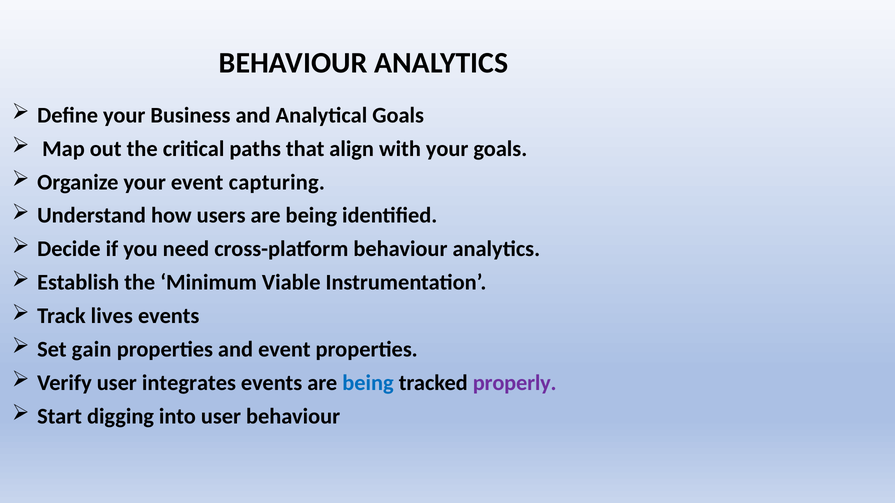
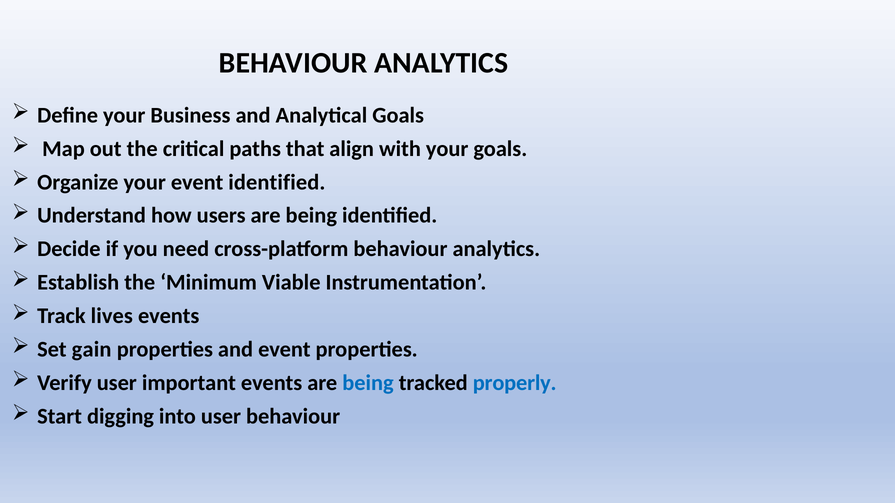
event capturing: capturing -> identified (277, 182)
integrates: integrates -> important (189, 383)
properly colour: purple -> blue (515, 383)
